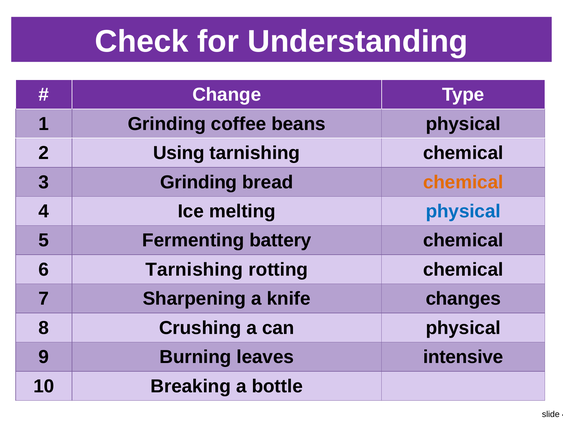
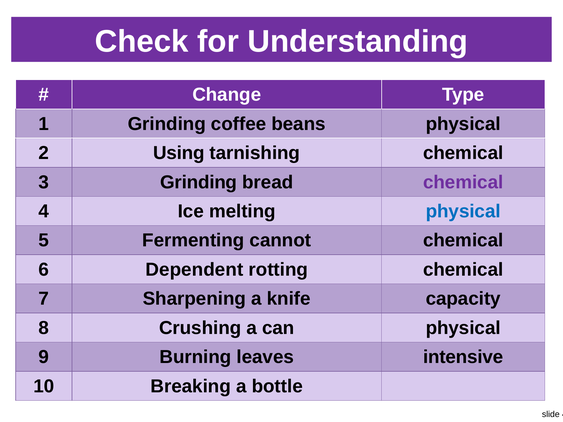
chemical colour: orange -> purple (463, 182)
battery: battery -> cannot (280, 241)
6 Tarnishing: Tarnishing -> Dependent (194, 270)
changes: changes -> capacity (463, 299)
